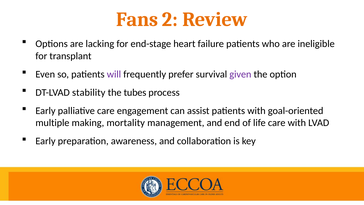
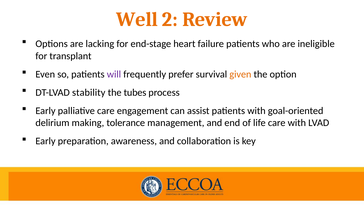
Fans: Fans -> Well (137, 19)
given colour: purple -> orange (240, 74)
multiple: multiple -> delirium (52, 123)
mortality: mortality -> tolerance (126, 123)
